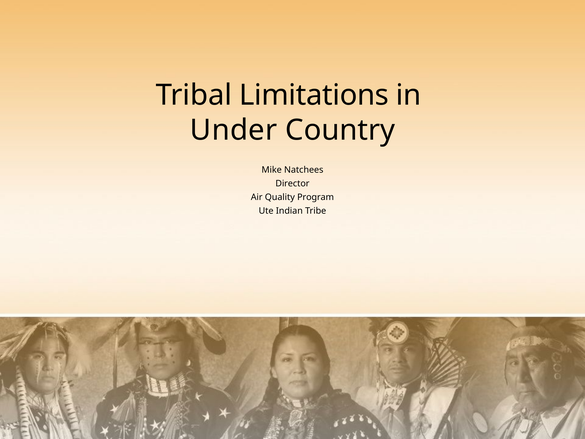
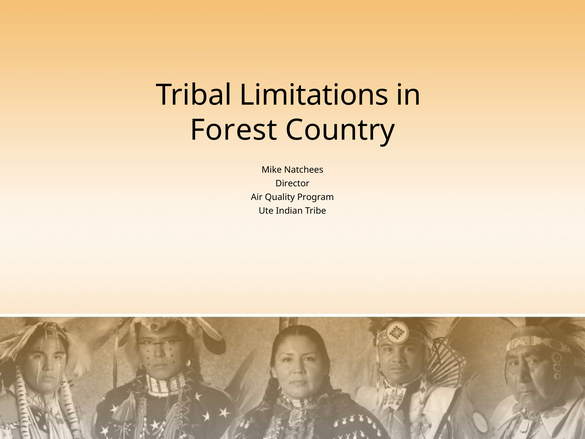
Under: Under -> Forest (234, 130)
